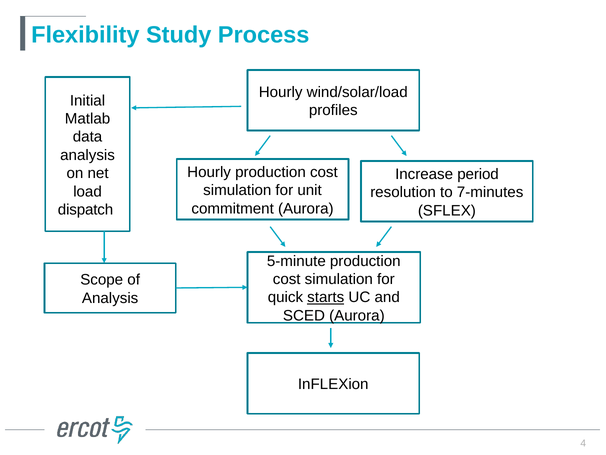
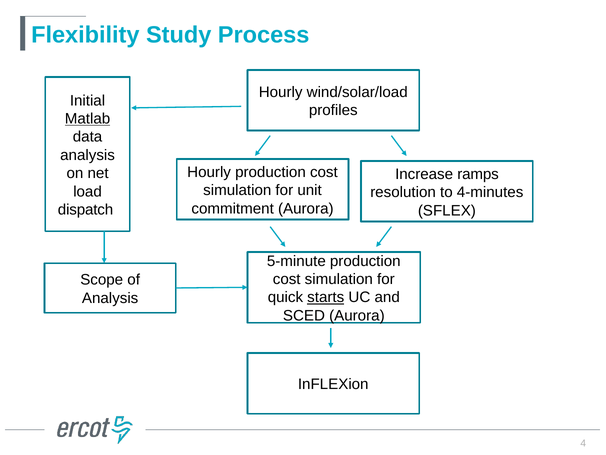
Matlab underline: none -> present (88, 119)
period: period -> ramps (478, 174)
7-minutes: 7-minutes -> 4-minutes (490, 192)
